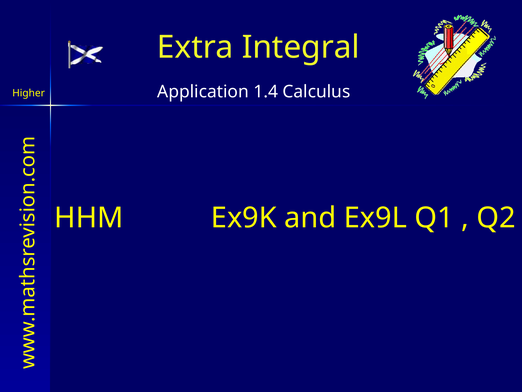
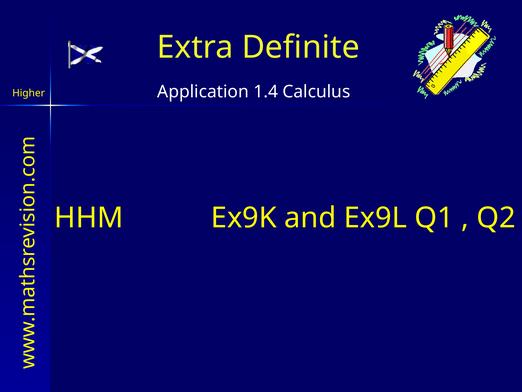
Integral: Integral -> Definite (301, 47)
